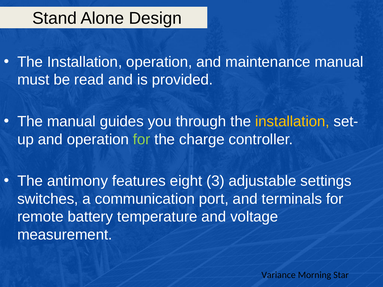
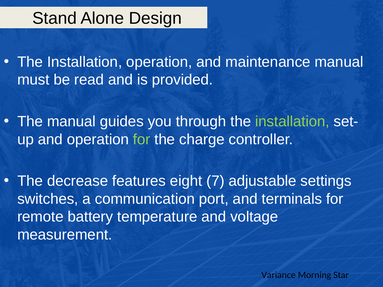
installation colour: yellow -> light green (292, 122)
antimony: antimony -> decrease (78, 181)
3: 3 -> 7 (215, 181)
